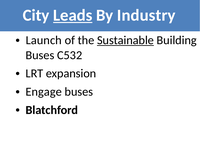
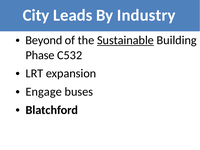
Leads underline: present -> none (73, 15)
Launch: Launch -> Beyond (44, 40)
Buses: Buses -> Phase (40, 55)
